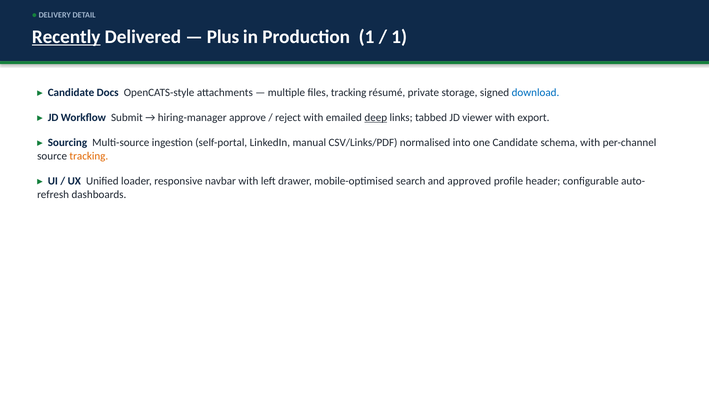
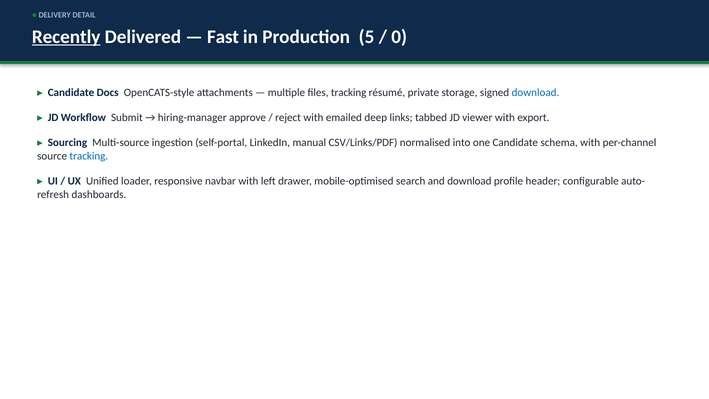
Plus: Plus -> Fast (223, 37)
Production 1: 1 -> 5 (367, 37)
1: 1 -> 0 (399, 37)
deep underline: present -> none (376, 118)
tracking colour: orange -> blue (89, 156)
and approved: approved -> download (469, 181)
